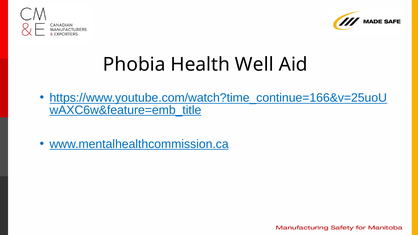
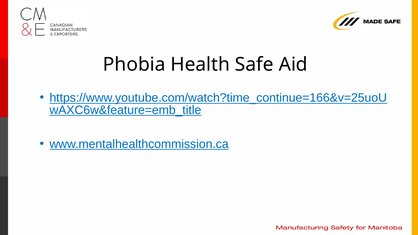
Well: Well -> Safe (254, 64)
